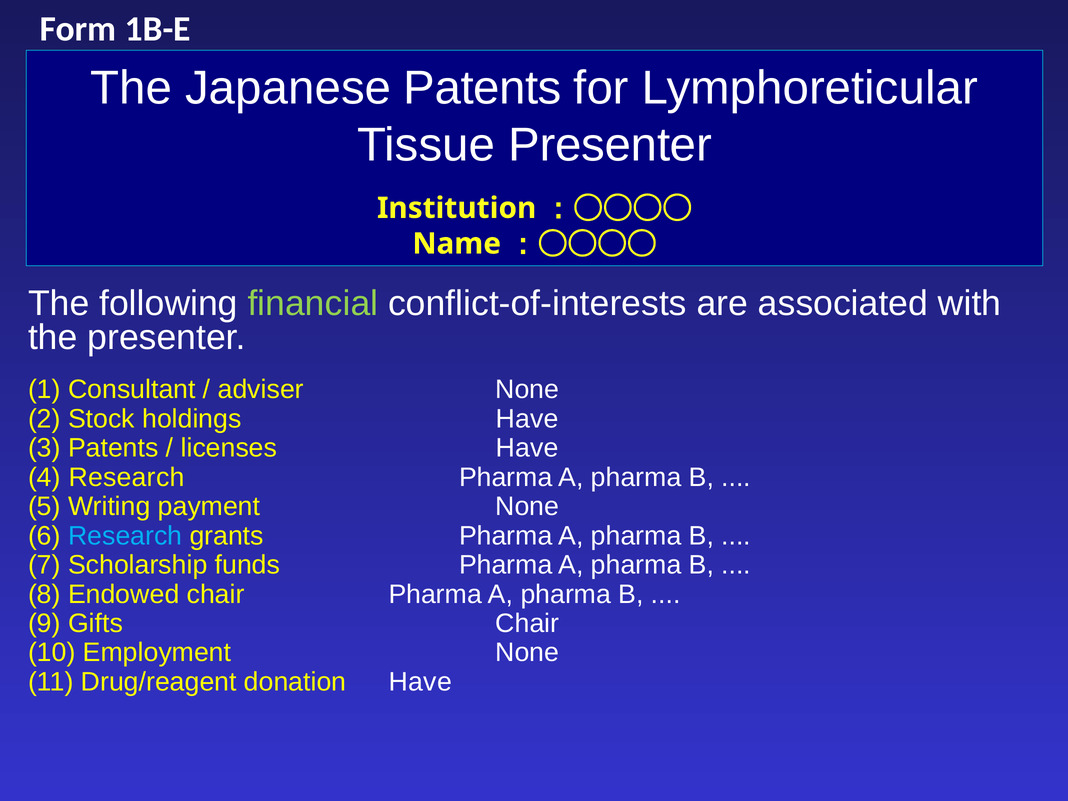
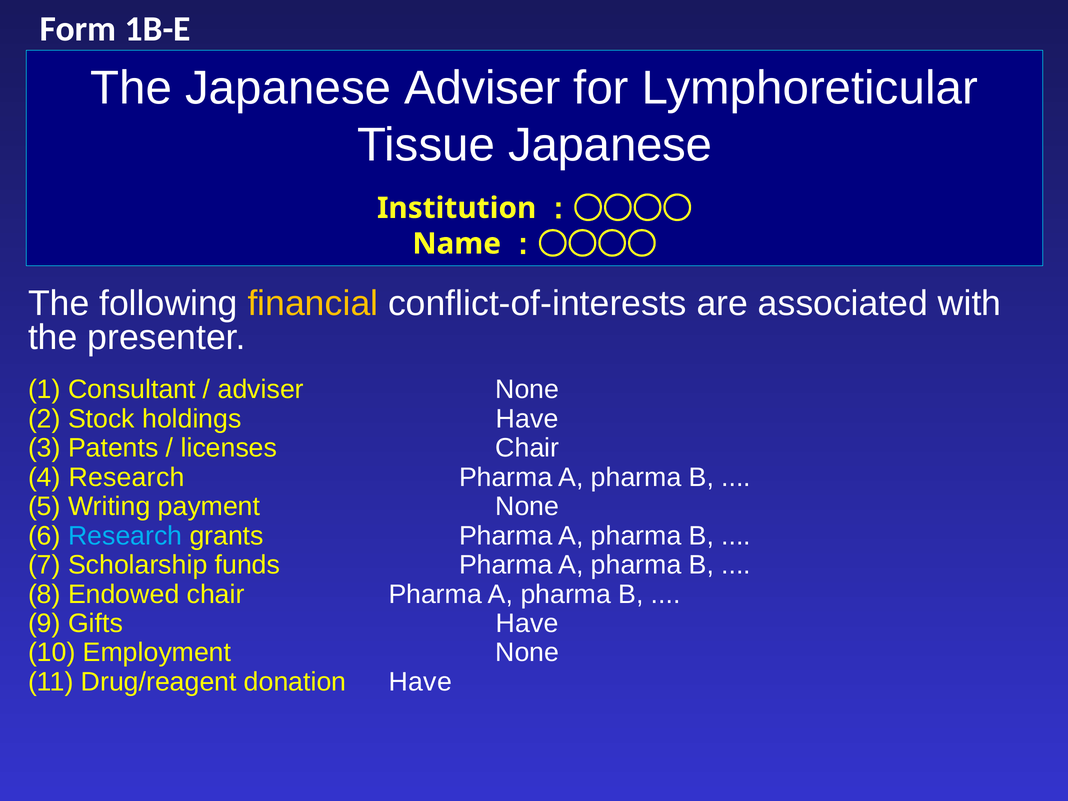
Japanese Patents: Patents -> Adviser (482, 88)
Tissue Presenter: Presenter -> Japanese (610, 145)
financial colour: light green -> yellow (313, 304)
licenses Have: Have -> Chair (527, 448)
Gifts Chair: Chair -> Have (527, 623)
